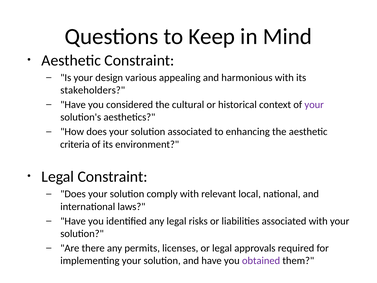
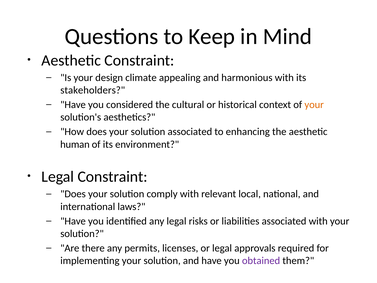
various: various -> climate (141, 78)
your colour: purple -> orange (314, 105)
criteria: criteria -> human (75, 144)
